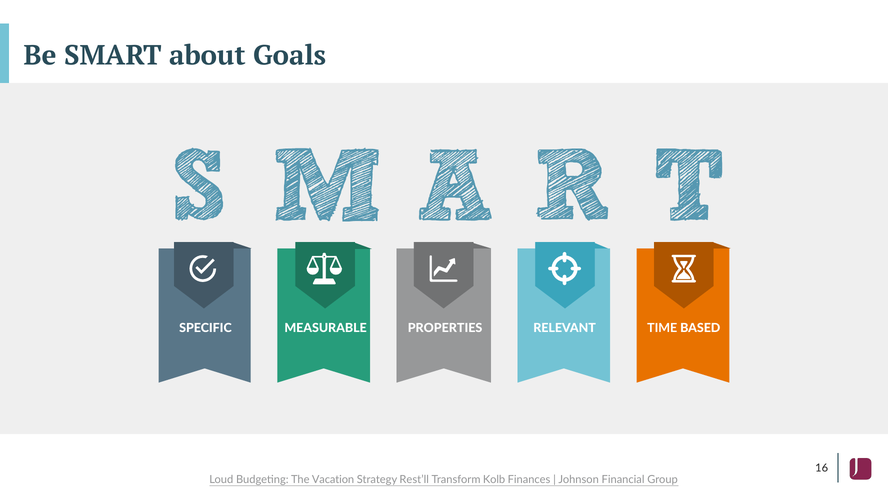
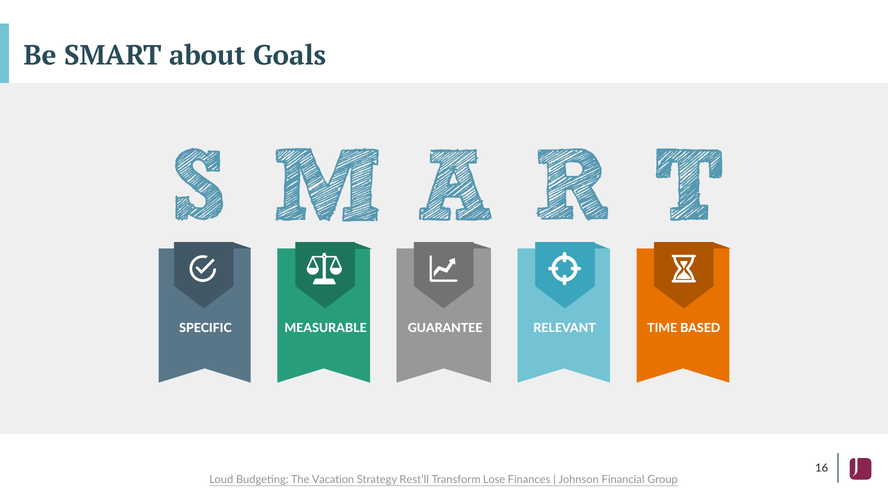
PROPERTIES: PROPERTIES -> GUARANTEE (445, 328)
Kolb: Kolb -> Lose (494, 479)
